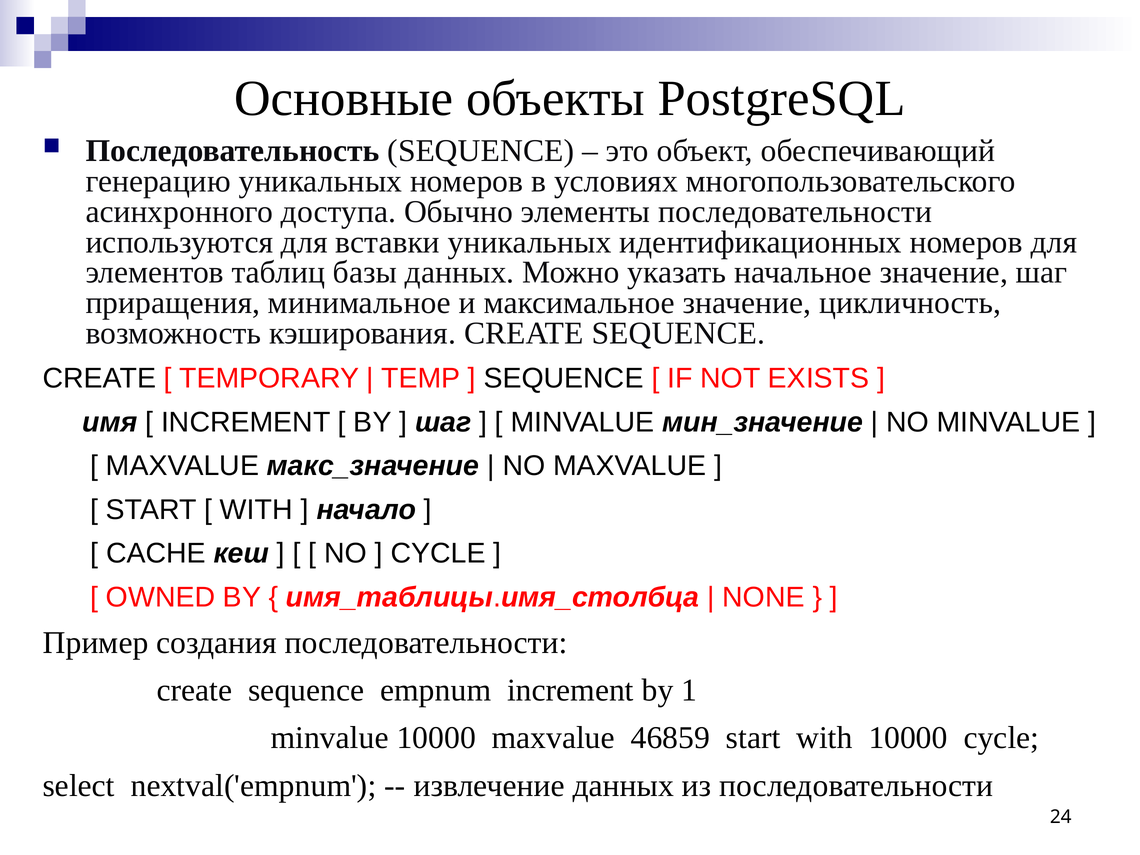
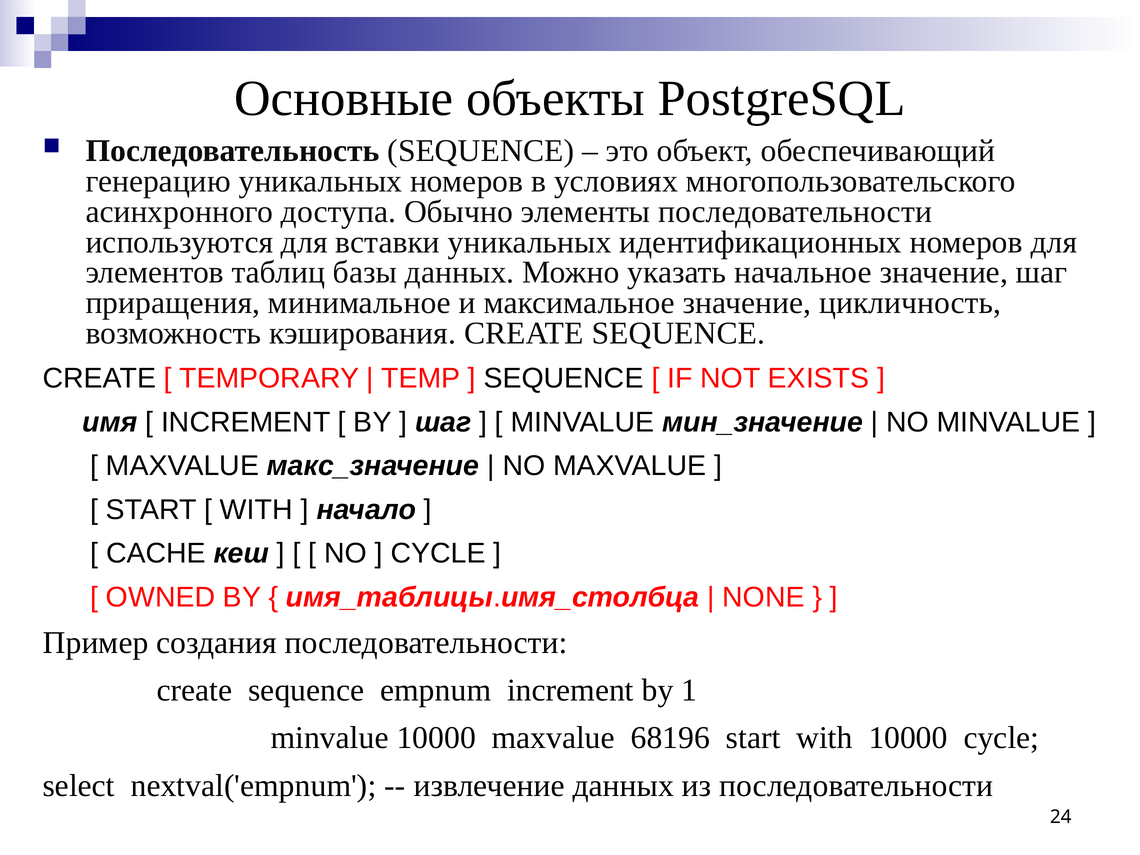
46859: 46859 -> 68196 (670, 738)
